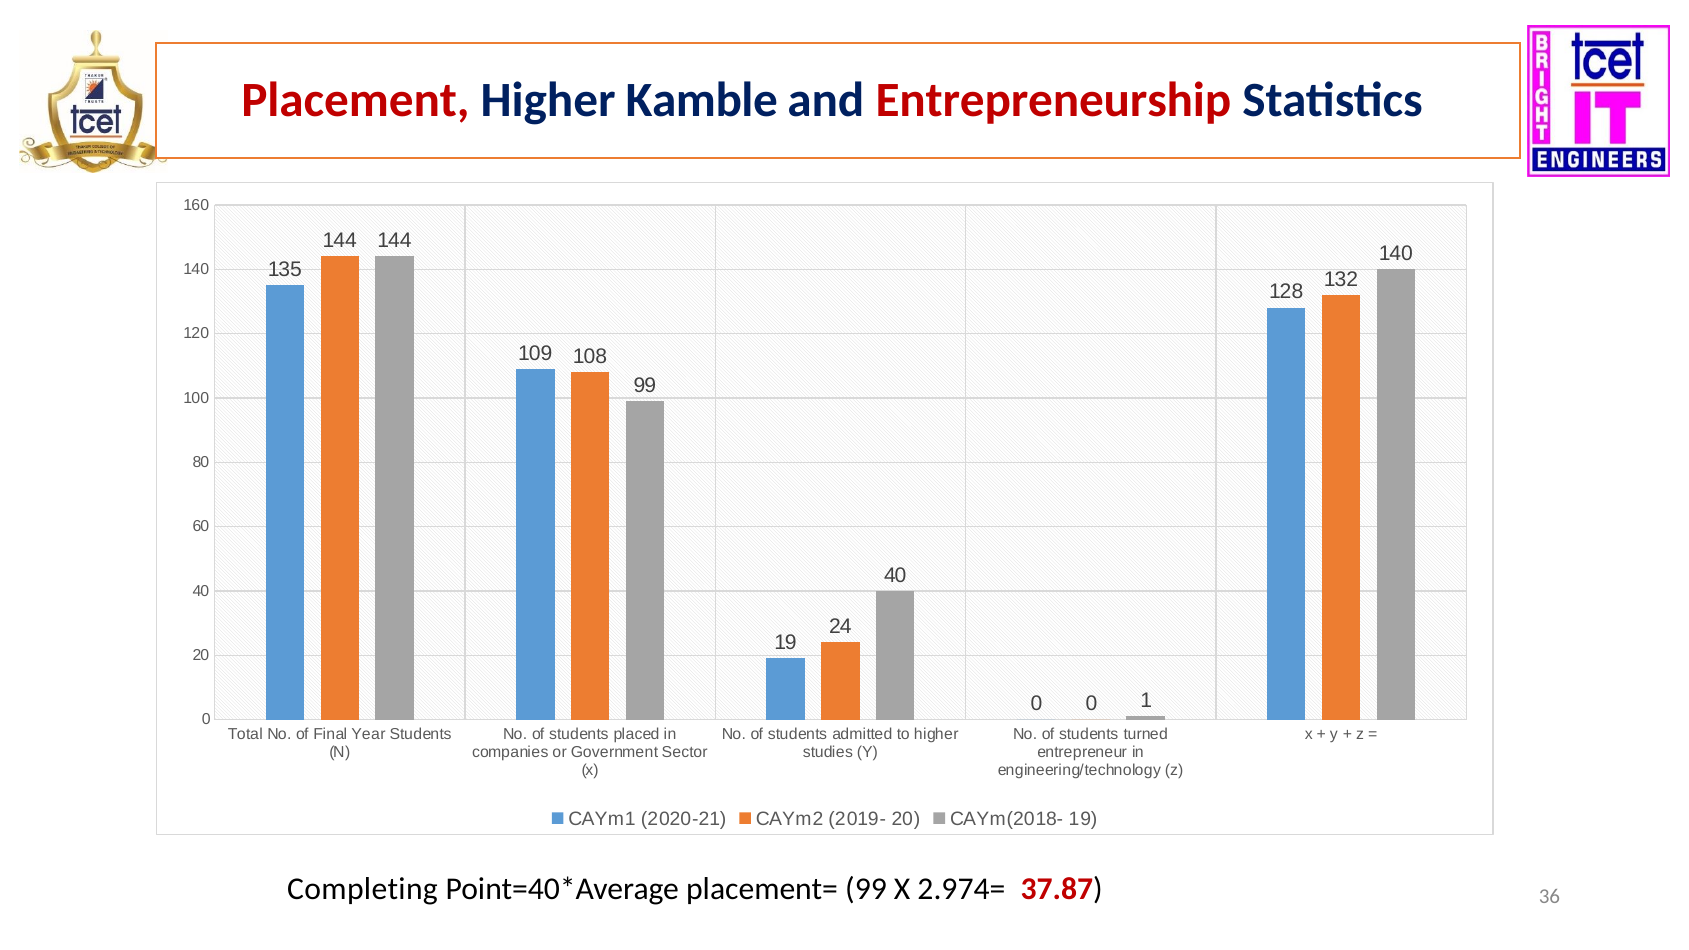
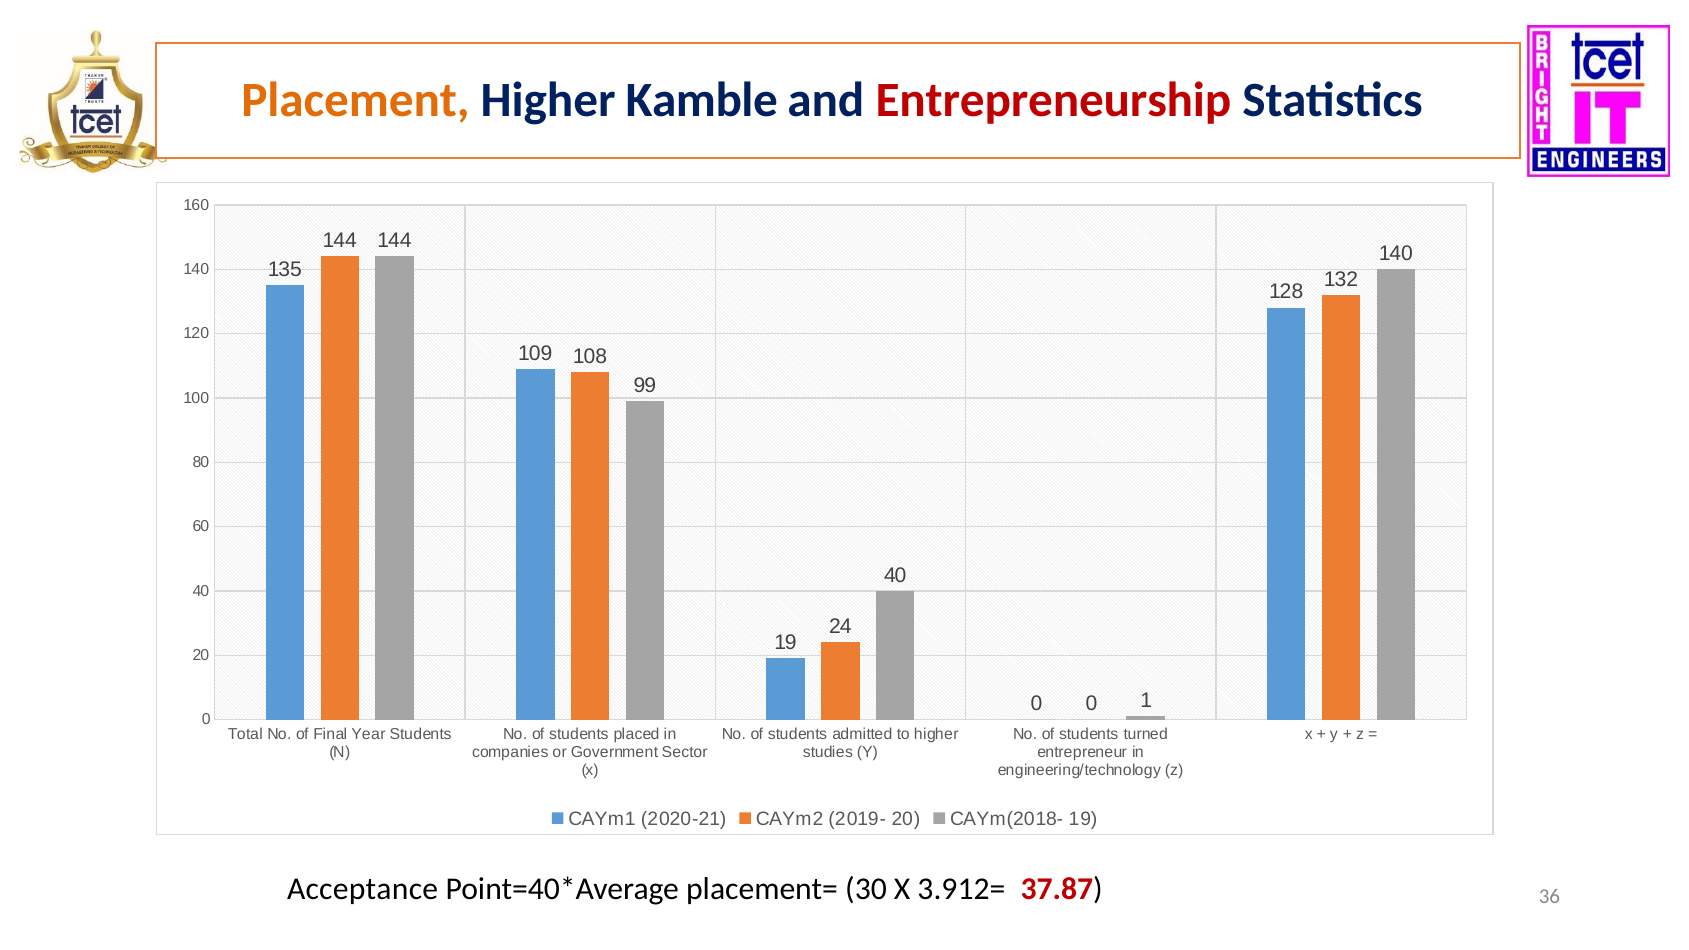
Placement colour: red -> orange (355, 100)
Completing: Completing -> Acceptance (363, 890)
placement= 99: 99 -> 30 (866, 890)
2.974=: 2.974= -> 3.912= (961, 890)
